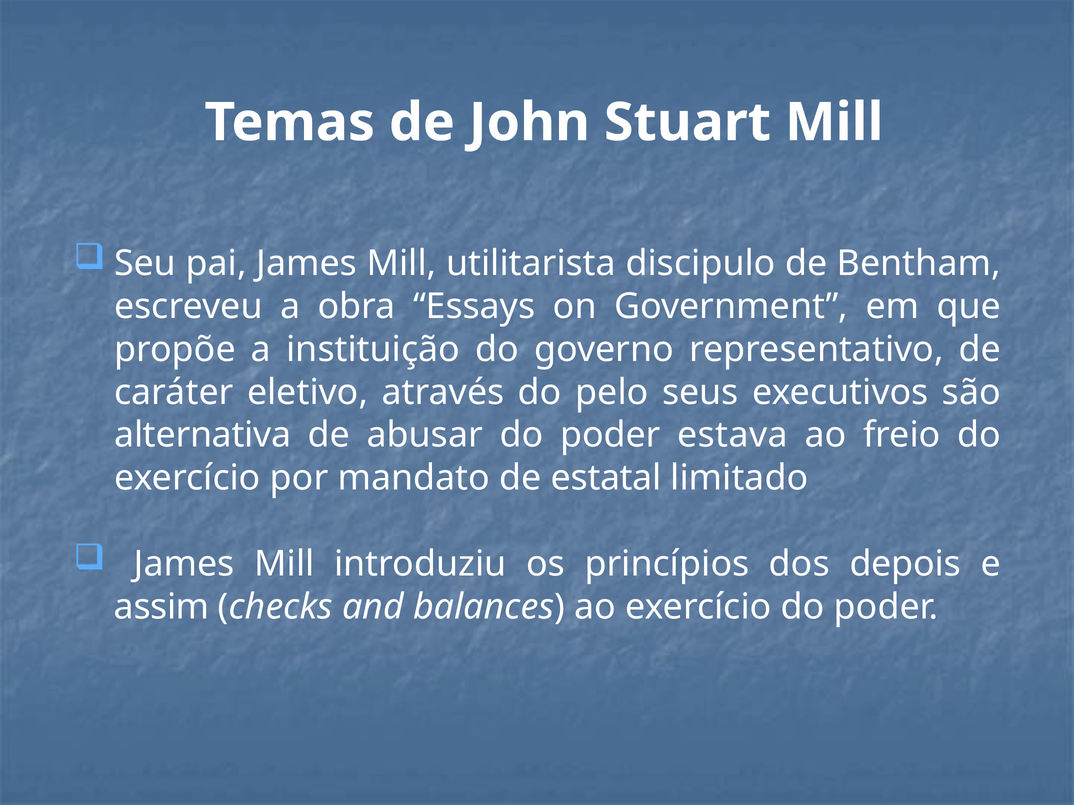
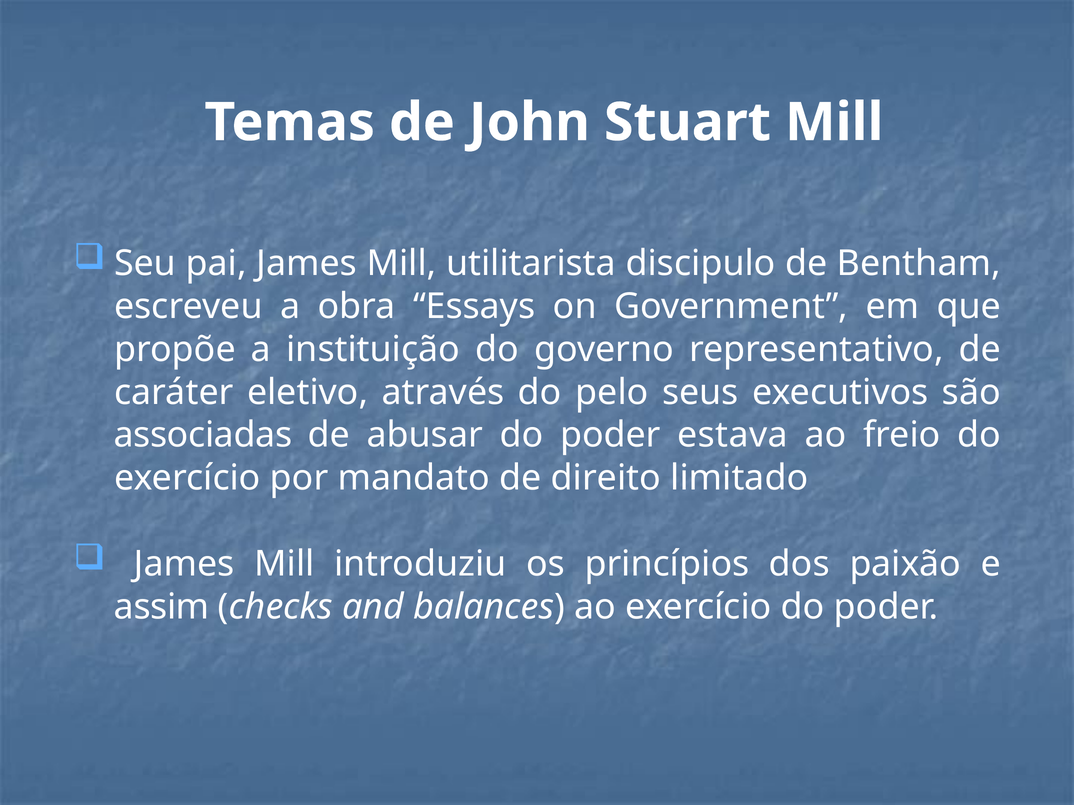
alternativa: alternativa -> associadas (203, 435)
estatal: estatal -> direito (606, 478)
depois: depois -> paixão (905, 564)
